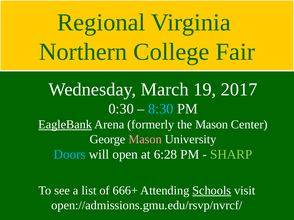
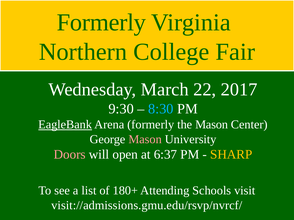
Regional: Regional -> Formerly (101, 23)
19: 19 -> 22 (205, 90)
0:30: 0:30 -> 9:30 (121, 109)
Doors colour: light blue -> pink (70, 155)
6:28: 6:28 -> 6:37 (165, 155)
SHARP colour: light green -> yellow (231, 155)
666+: 666+ -> 180+ (125, 191)
Schools underline: present -> none (212, 191)
open://admissions.gmu.edu/rsvp/nvrcf/: open://admissions.gmu.edu/rsvp/nvrcf/ -> visit://admissions.gmu.edu/rsvp/nvrcf/ (147, 206)
